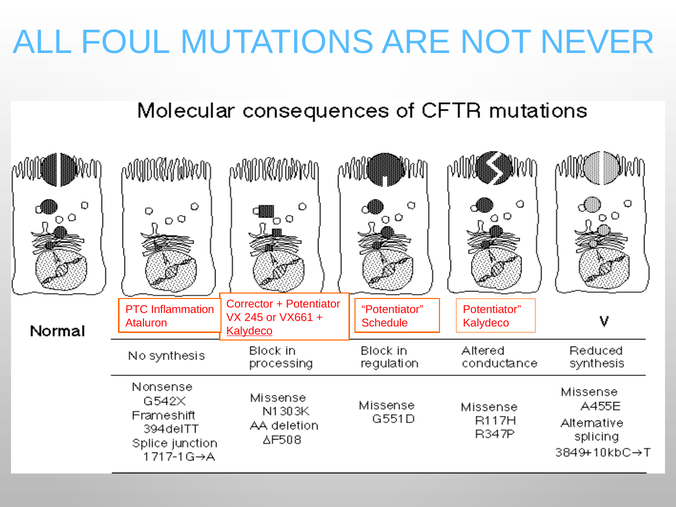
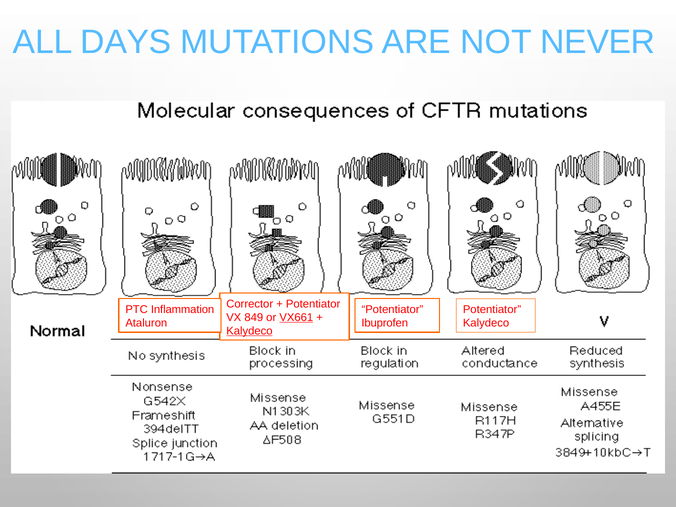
FOUL: FOUL -> DAYS (126, 42)
245: 245 -> 849 (254, 317)
VX661 underline: none -> present (296, 317)
Schedule: Schedule -> Ibuprofen (385, 323)
